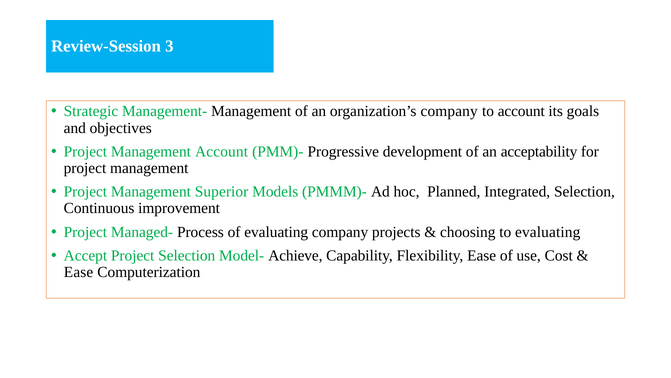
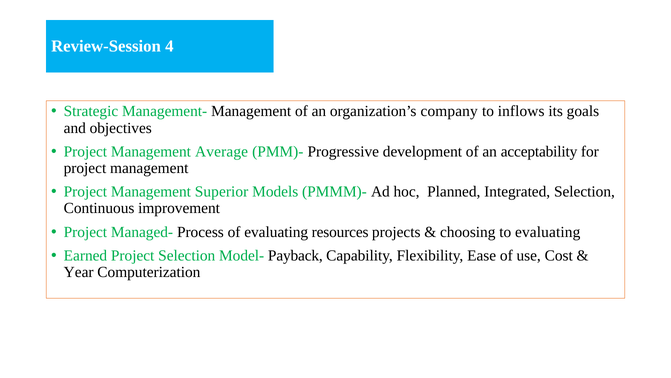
3: 3 -> 4 (169, 46)
to account: account -> inflows (521, 111)
Management Account: Account -> Average (222, 151)
evaluating company: company -> resources (340, 232)
Accept: Accept -> Earned (85, 255)
Achieve: Achieve -> Payback (295, 255)
Ease: Ease -> Year (79, 272)
